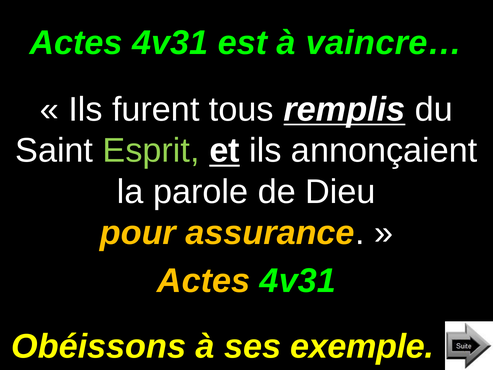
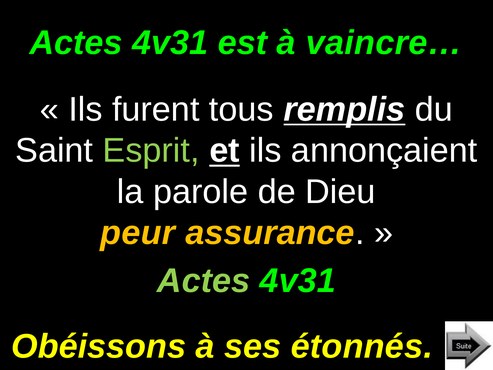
pour: pour -> peur (138, 233)
Actes colour: yellow -> light green (204, 281)
exemple: exemple -> étonnés (362, 346)
